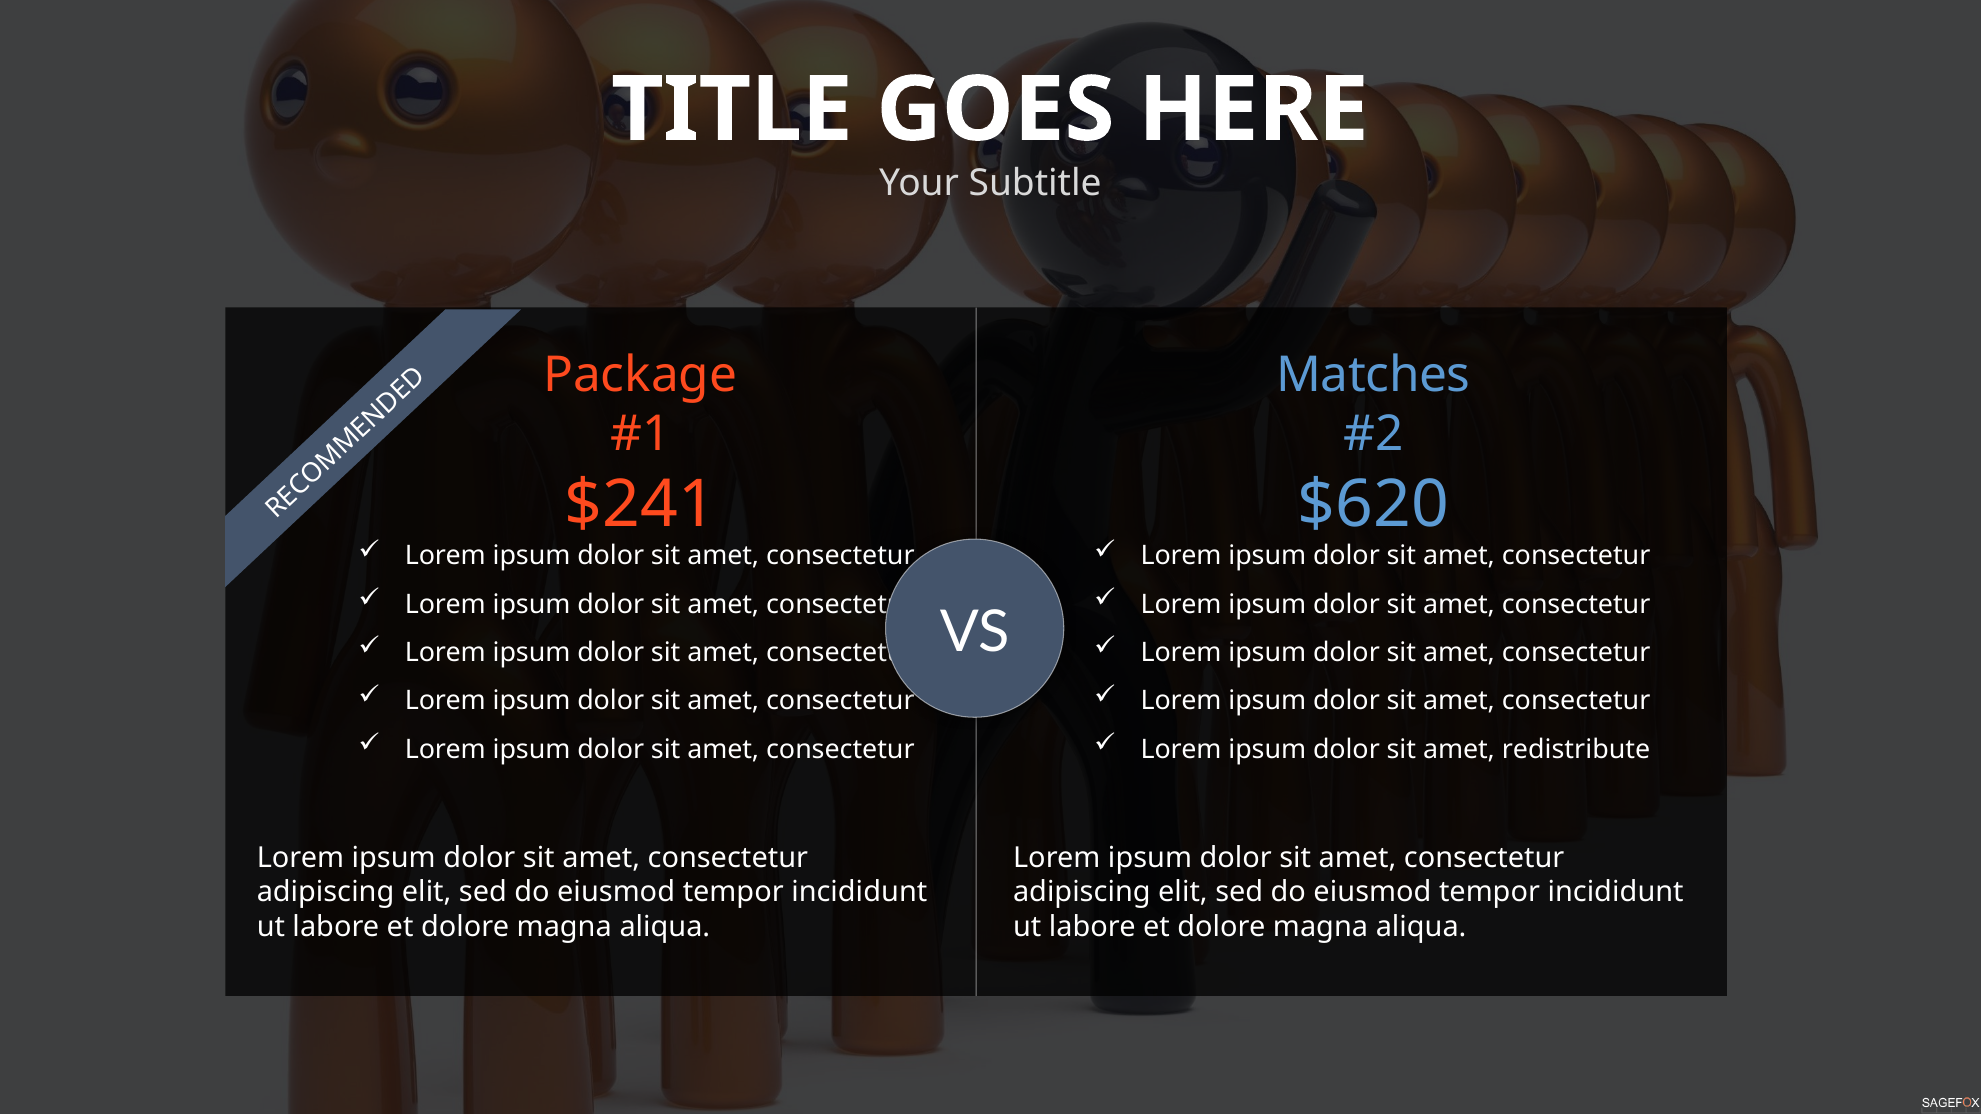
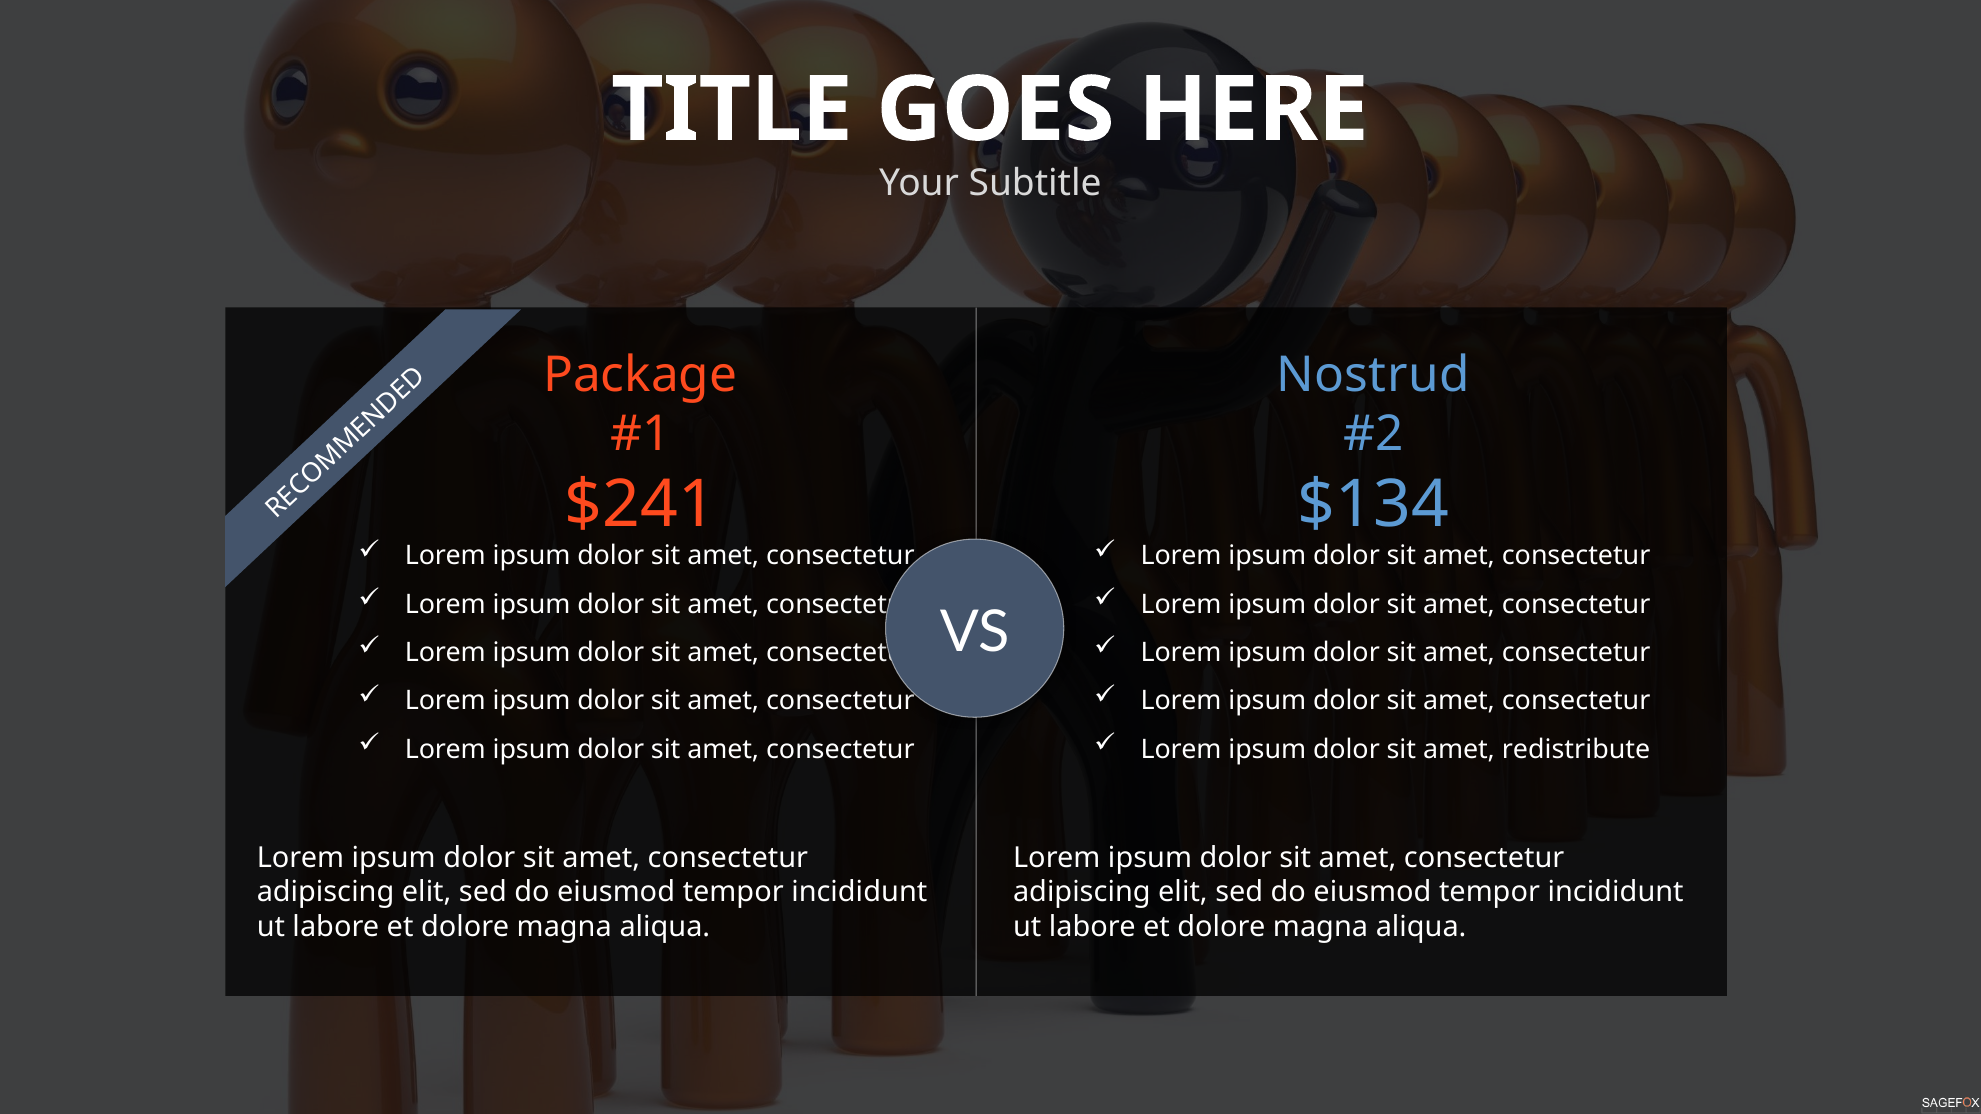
Matches: Matches -> Nostrud (1373, 375)
$620: $620 -> $134 (1373, 505)
